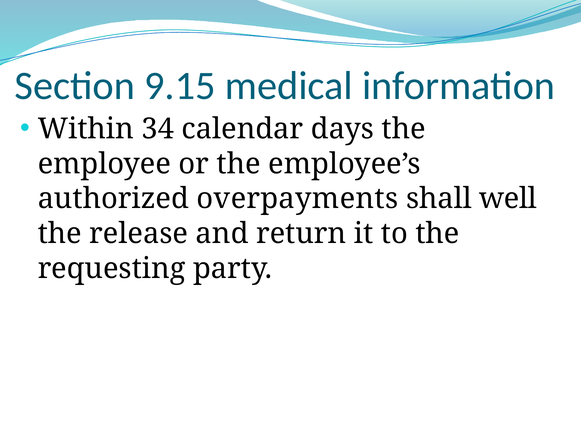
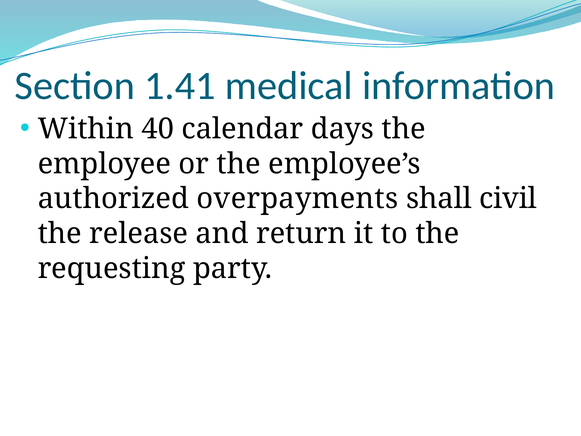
9.15: 9.15 -> 1.41 (180, 86)
34: 34 -> 40 (158, 129)
well: well -> civil (508, 199)
